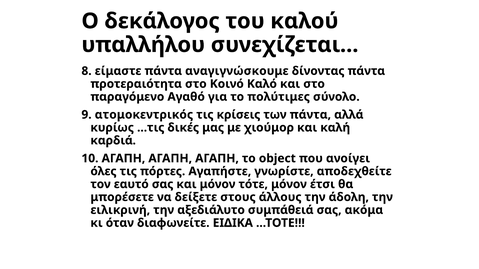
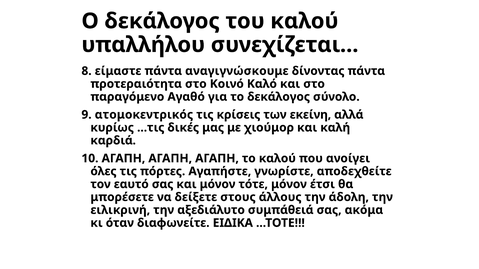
το πολύτιμες: πολύτιμες -> δεκάλογος (279, 97)
των πάντα: πάντα -> εκείνη (310, 115)
το object: object -> καλού (277, 159)
